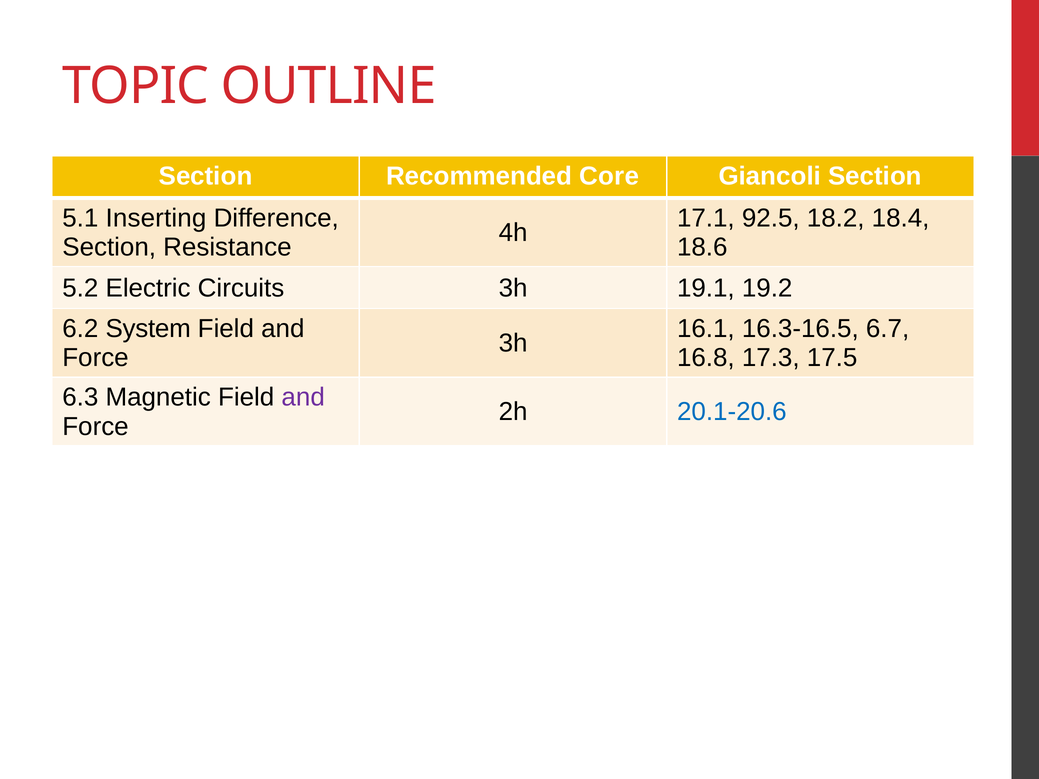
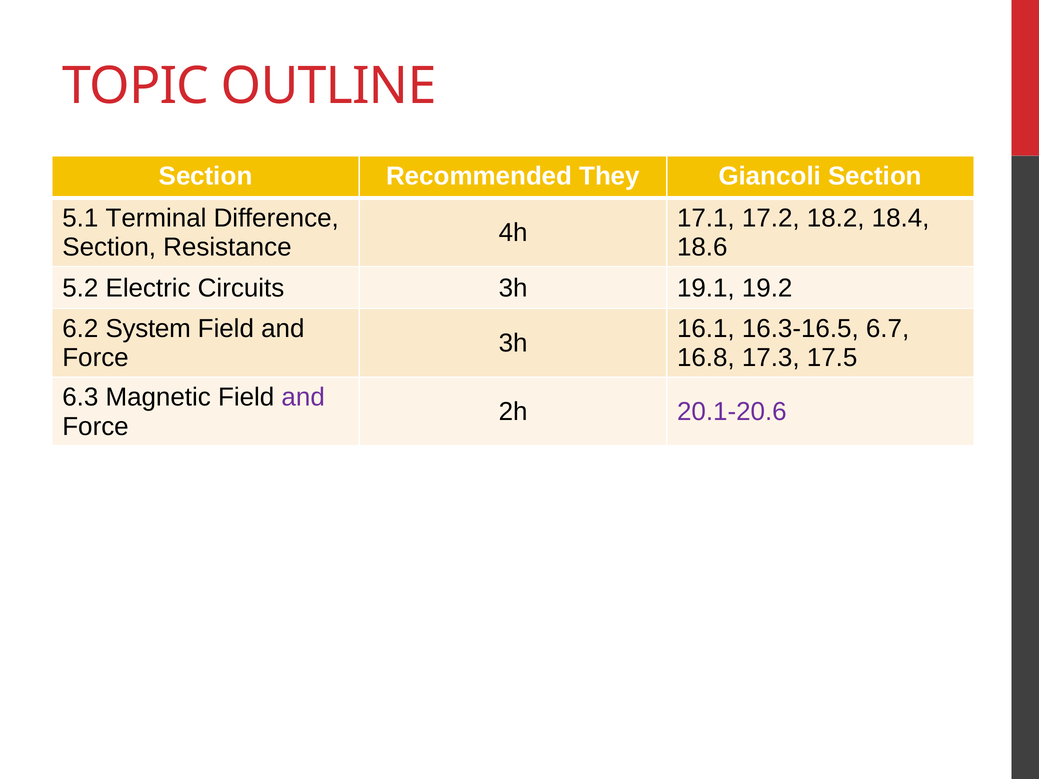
Core: Core -> They (609, 176)
Inserting: Inserting -> Terminal (156, 218)
92.5: 92.5 -> 17.2 (771, 218)
20.1-20.6 colour: blue -> purple (732, 412)
